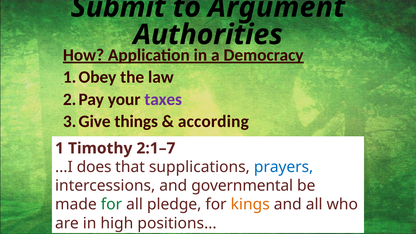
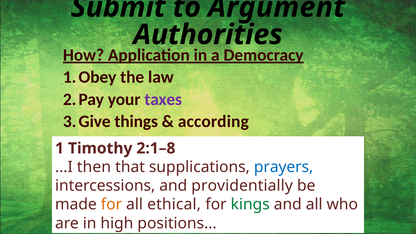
2:1–7: 2:1–7 -> 2:1–8 (156, 148)
does: does -> then (94, 167)
governmental: governmental -> providentially (242, 186)
for colour: green -> orange (111, 204)
pledge: pledge -> ethical (174, 204)
kings colour: orange -> green (250, 204)
